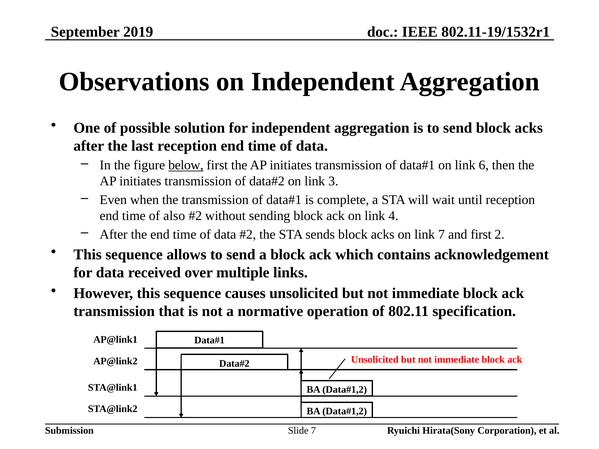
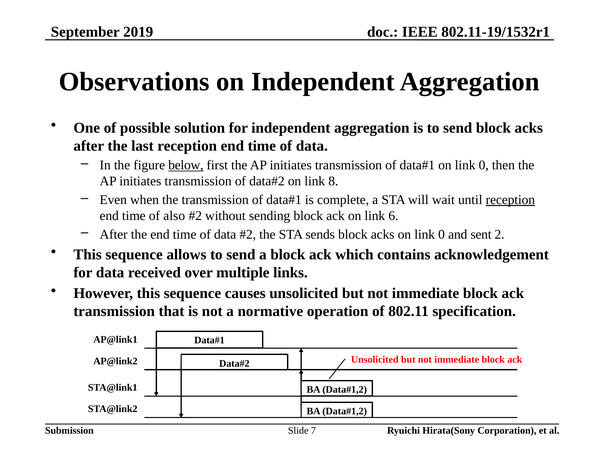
6: 6 -> 0 (484, 165)
3: 3 -> 8 (333, 181)
reception underline: none -> present (510, 200)
4: 4 -> 6 (393, 216)
acks on link 7: 7 -> 0 (442, 235)
and first: first -> sent (481, 235)
